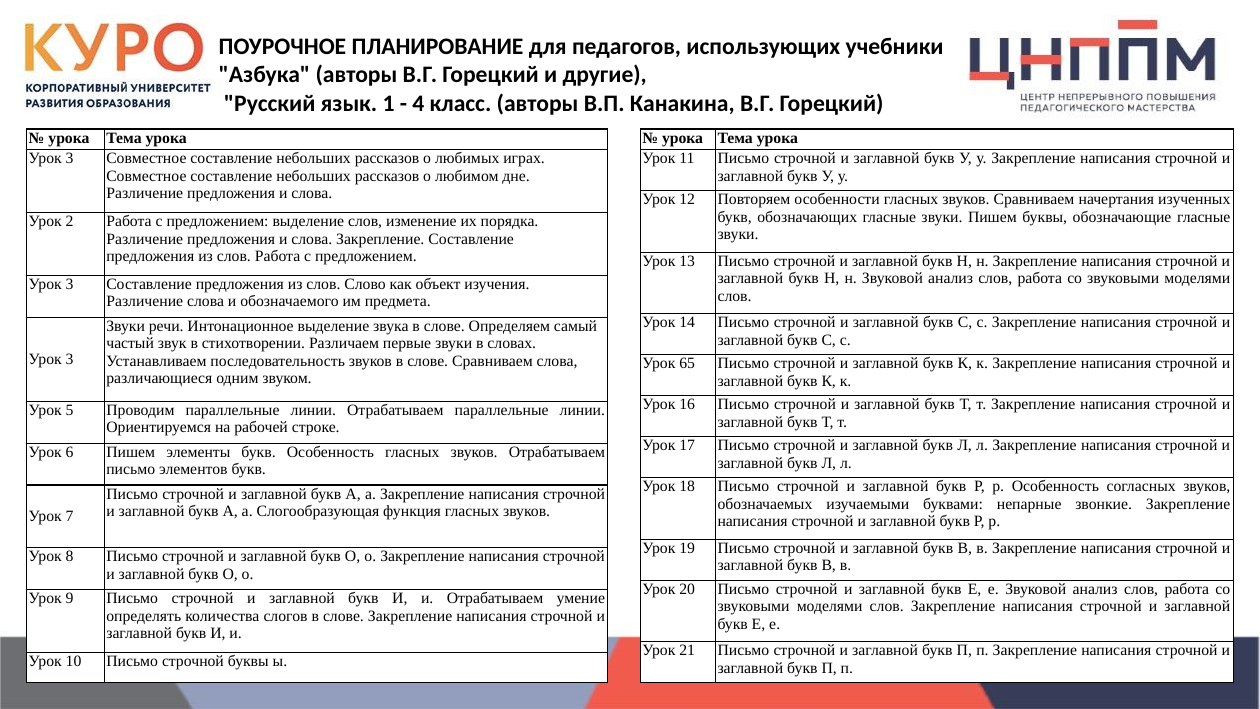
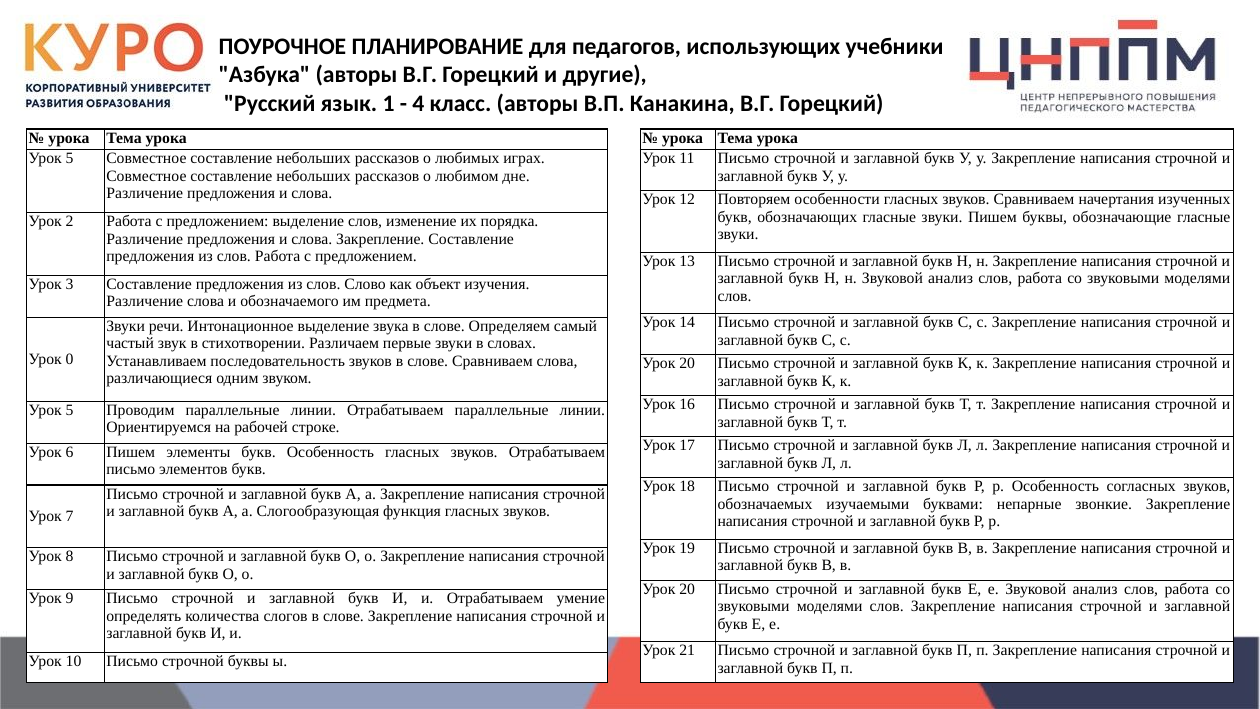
3: 3 -> 5 (70, 158)
3: 3 -> 0 (70, 359)
65: 65 -> 20 (687, 363)
